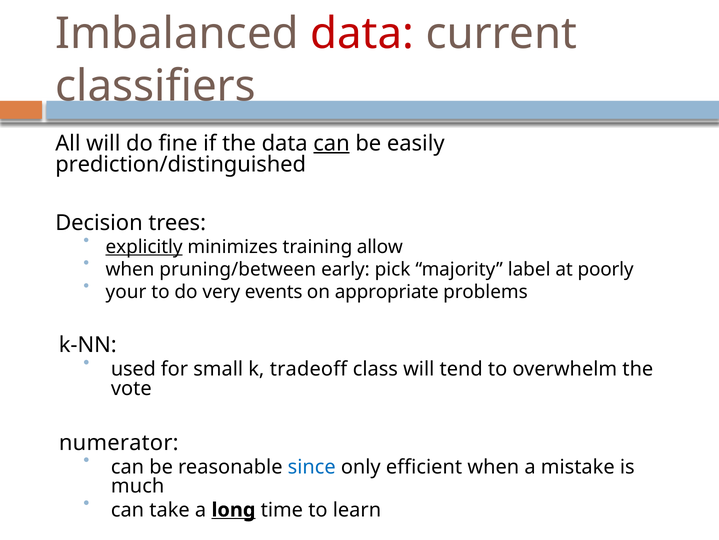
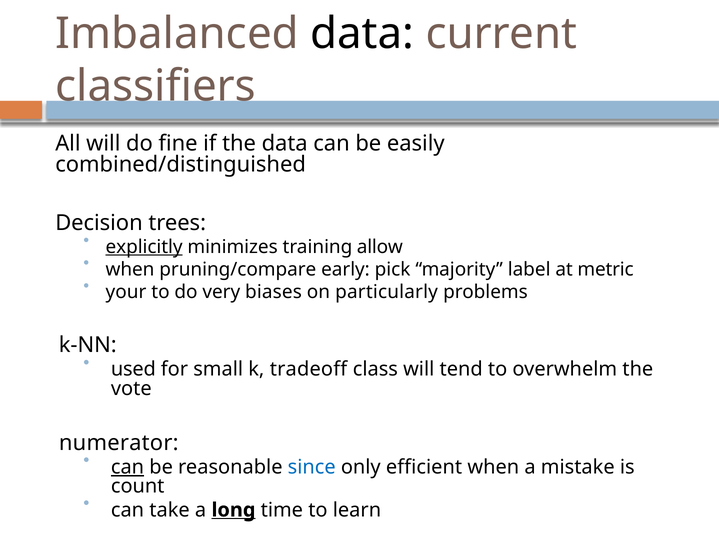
data colour: red -> black (362, 34)
can underline: present -> none (332, 143)
prediction/distinguished: prediction/distinguished -> combined/distinguished (181, 164)
pruning/between: pruning/between -> pruning/compare (238, 269)
poorly: poorly -> metric (606, 269)
events: events -> biases (273, 292)
appropriate: appropriate -> particularly (387, 292)
can underline: none -> present (128, 467)
much: much -> count (138, 486)
